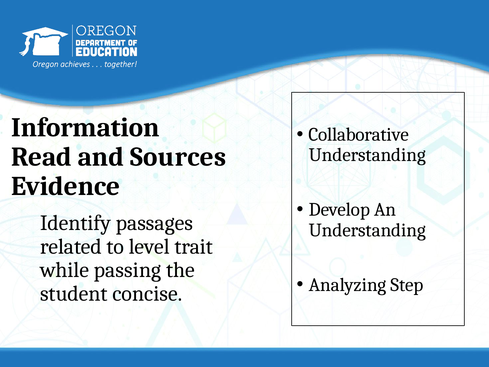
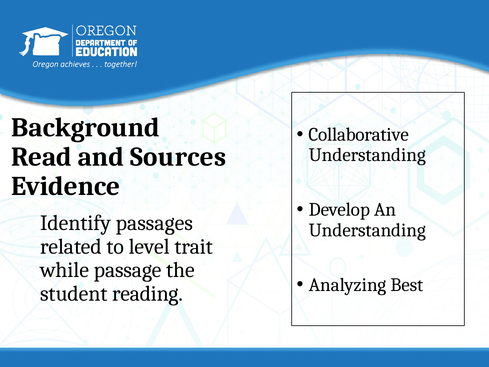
Information: Information -> Background (85, 127)
passing: passing -> passage (128, 270)
Step: Step -> Best (407, 285)
concise: concise -> reading (147, 293)
